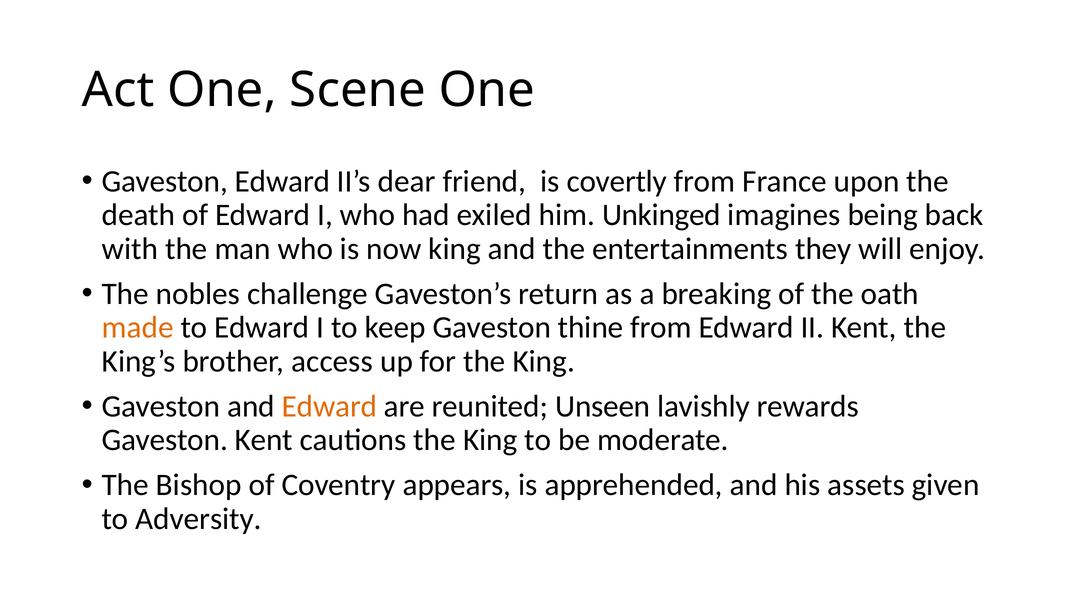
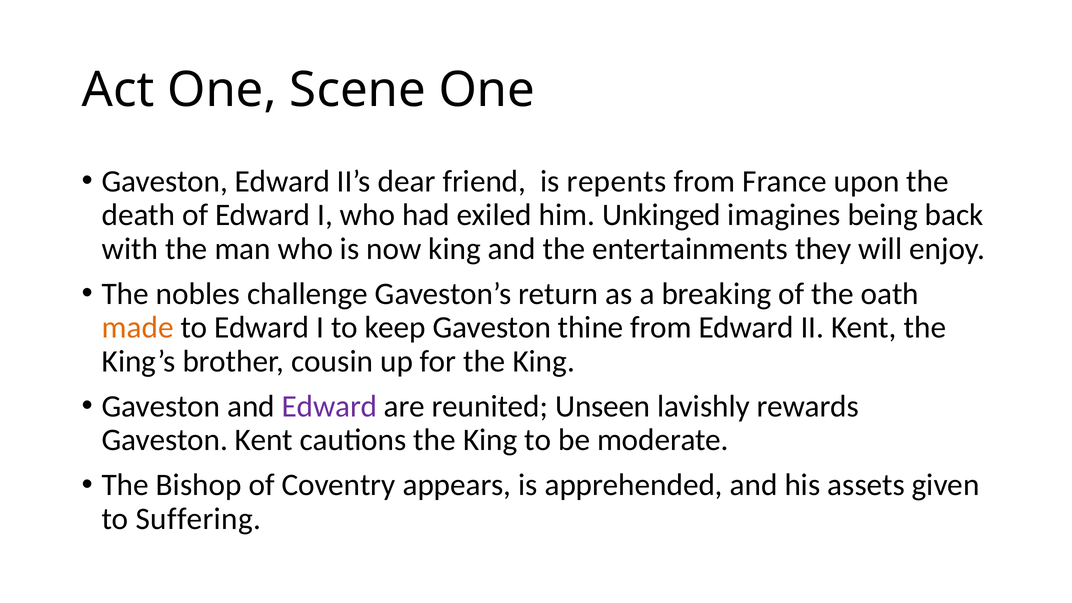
covertly: covertly -> repents (617, 181)
access: access -> cousin (332, 361)
Edward colour: orange -> purple (330, 406)
Adversity: Adversity -> Suffering (198, 519)
